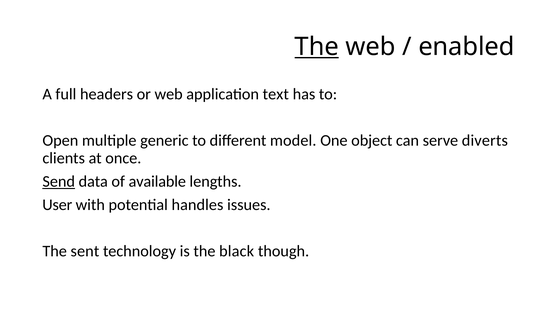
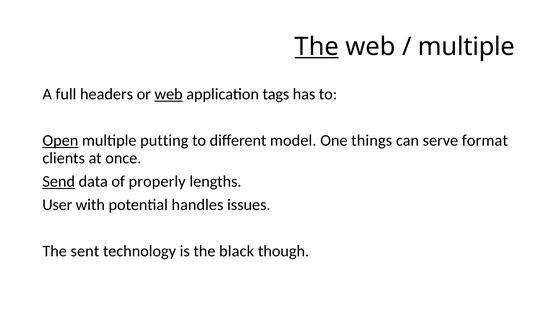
enabled: enabled -> multiple (466, 47)
web underline: none -> present (169, 94)
text: text -> tags (276, 94)
Open underline: none -> present (60, 141)
generic: generic -> putting (164, 141)
object: object -> things (372, 141)
diverts: diverts -> format (485, 141)
available: available -> properly (157, 182)
